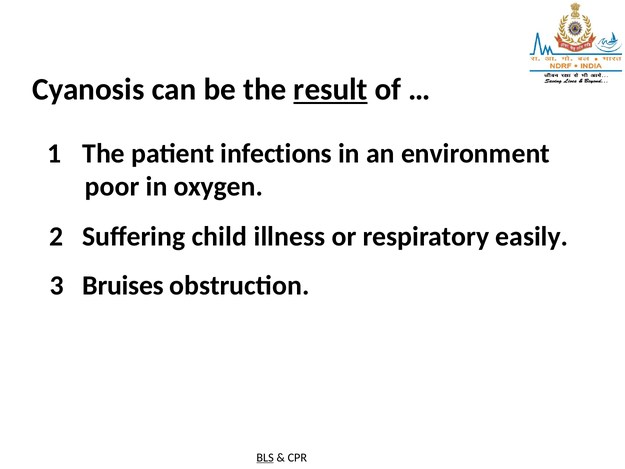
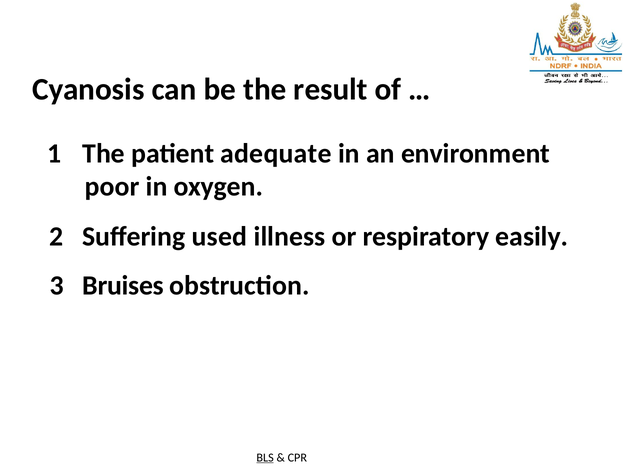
result underline: present -> none (331, 90)
infections: infections -> adequate (276, 153)
child: child -> used (219, 237)
